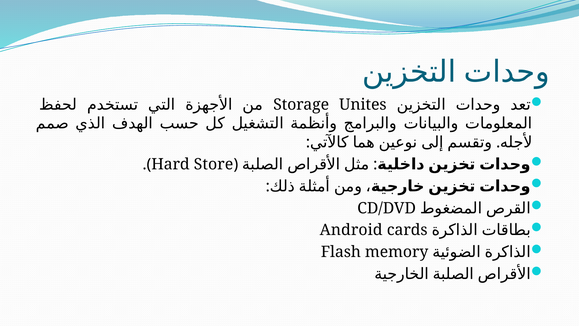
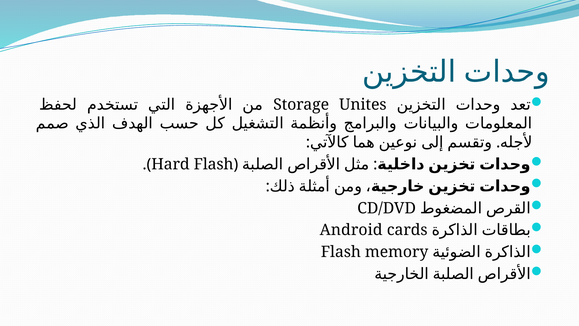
Hard Store: Store -> Flash (214, 164)
